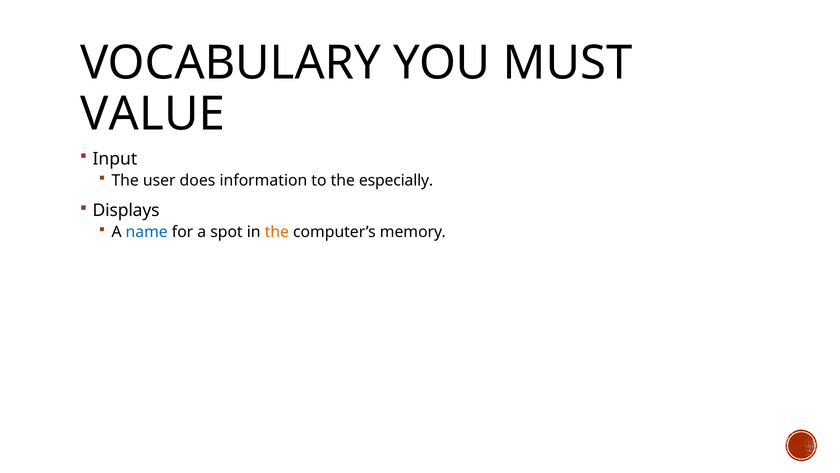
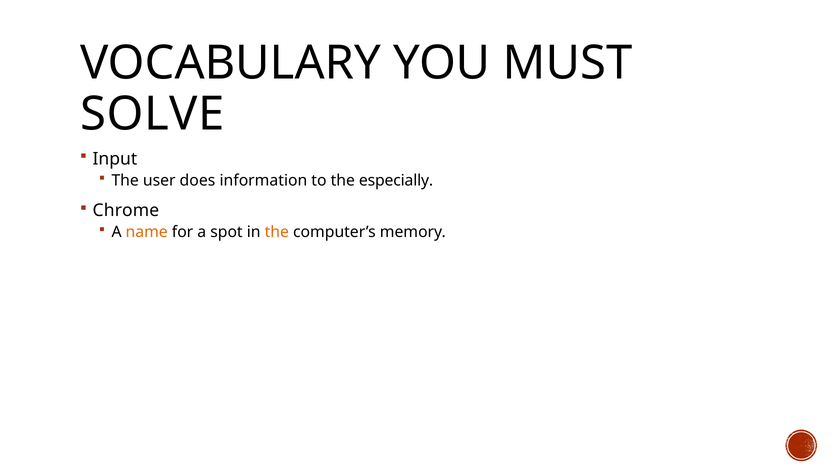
VALUE: VALUE -> SOLVE (153, 114)
Displays: Displays -> Chrome (126, 210)
name colour: blue -> orange (147, 232)
